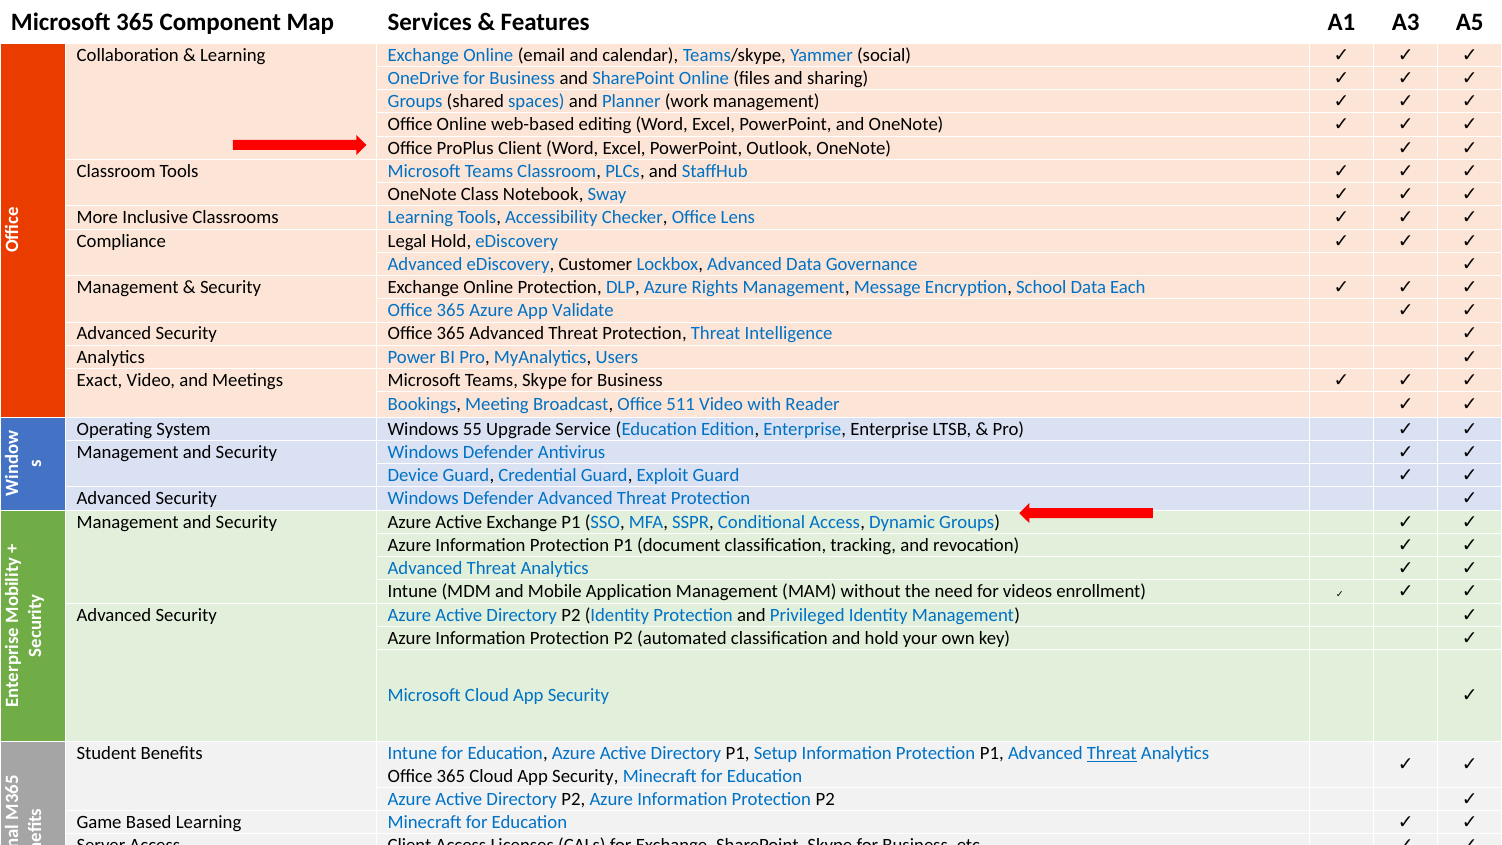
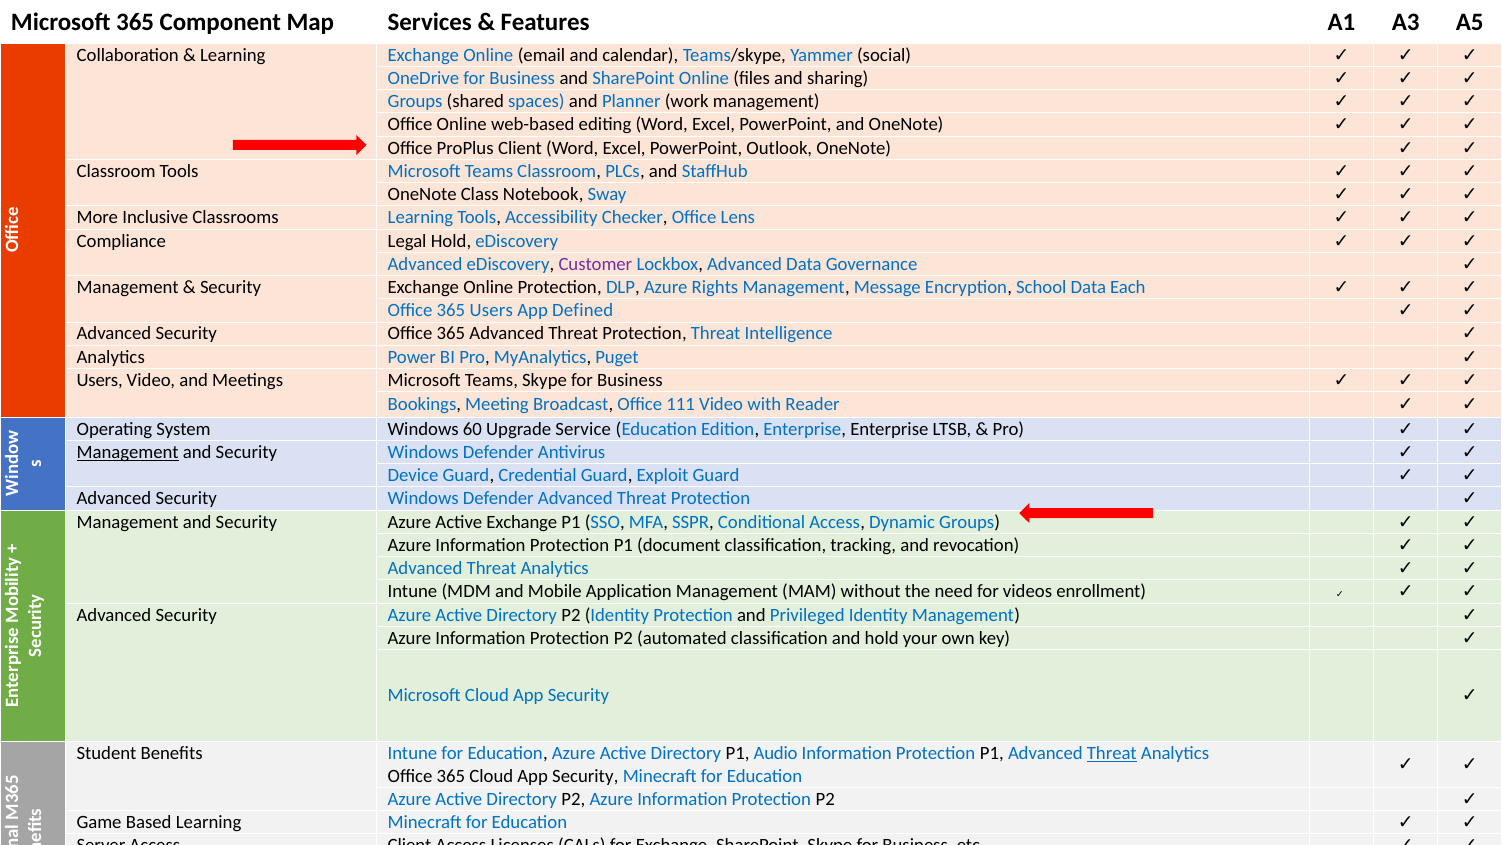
Customer colour: black -> purple (595, 264)
365 Azure: Azure -> Users (491, 311)
Validate: Validate -> Defined (583, 311)
Users: Users -> Puget (617, 357)
Exact: Exact -> Users (100, 380)
511: 511 -> 111 (681, 405)
55: 55 -> 60 (472, 429)
Management underline: none -> present (128, 452)
Setup: Setup -> Audio (776, 753)
